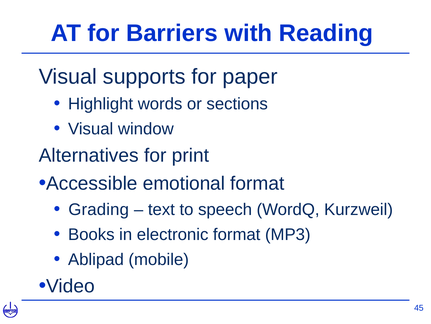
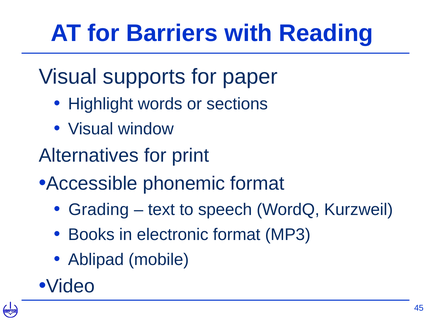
emotional: emotional -> phonemic (184, 183)
